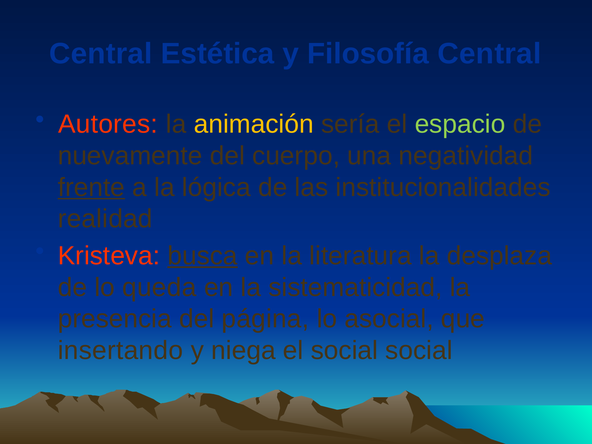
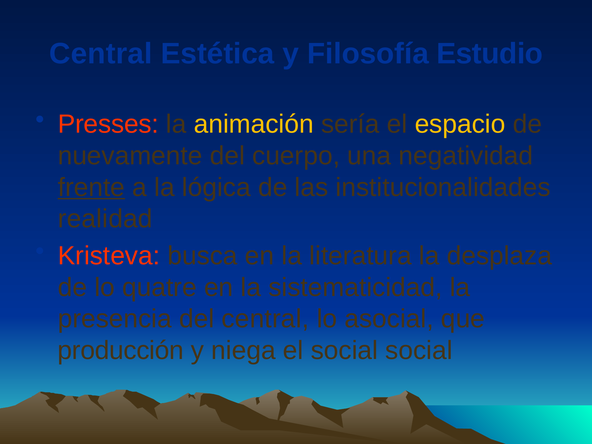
Filosofía Central: Central -> Estudio (490, 54)
Autores: Autores -> Presses (108, 124)
espacio colour: light green -> yellow (460, 124)
busca underline: present -> none (203, 256)
queda: queda -> quatre (159, 287)
del página: página -> central (265, 319)
insertando: insertando -> producción (121, 351)
